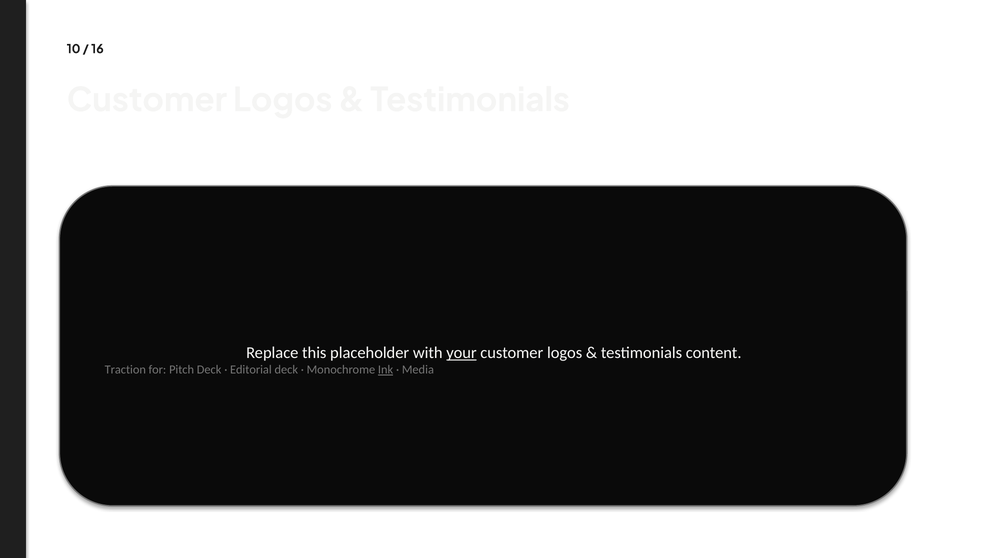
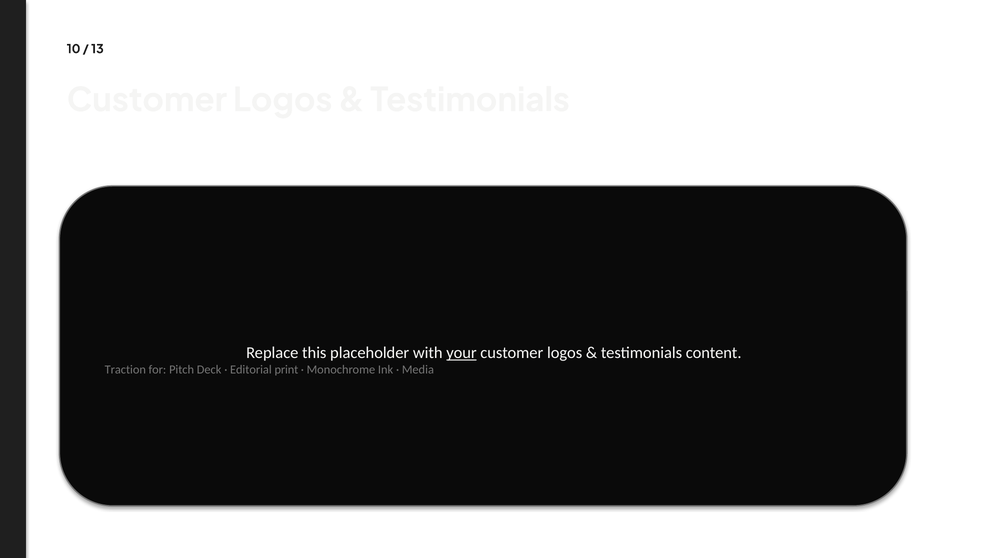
16: 16 -> 13 (97, 49)
Editorial deck: deck -> print (286, 369)
Ink underline: present -> none (386, 369)
